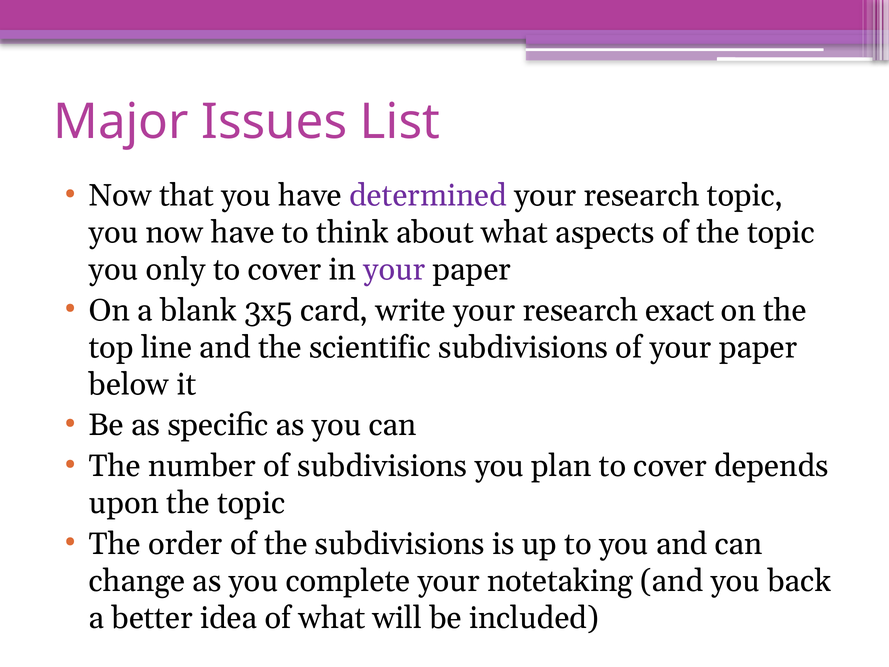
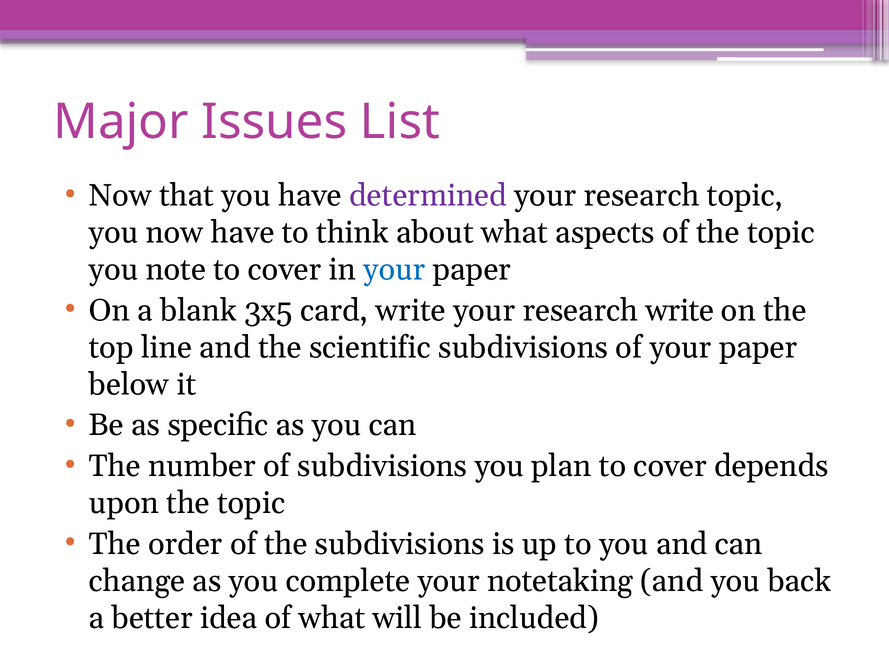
only: only -> note (176, 270)
your colour: purple -> blue (394, 270)
research exact: exact -> write (680, 310)
